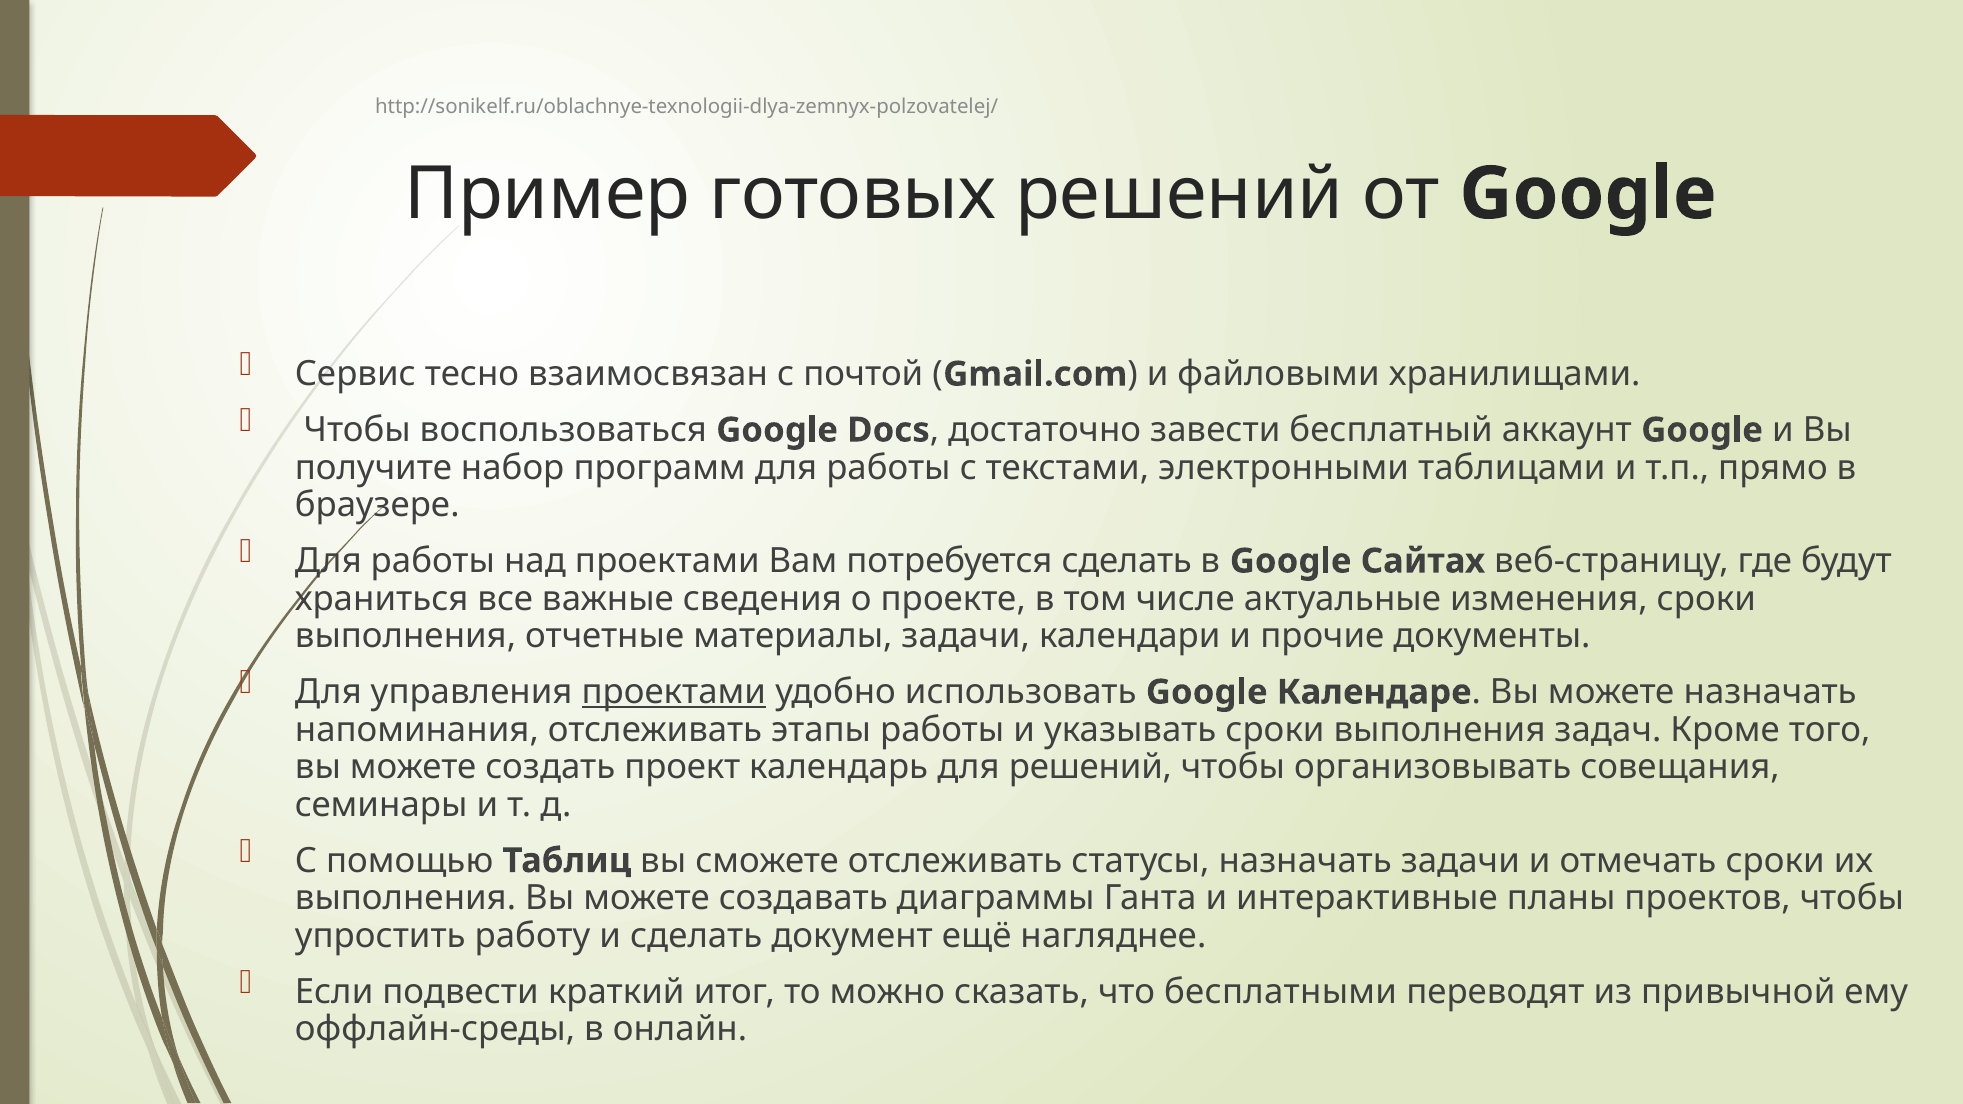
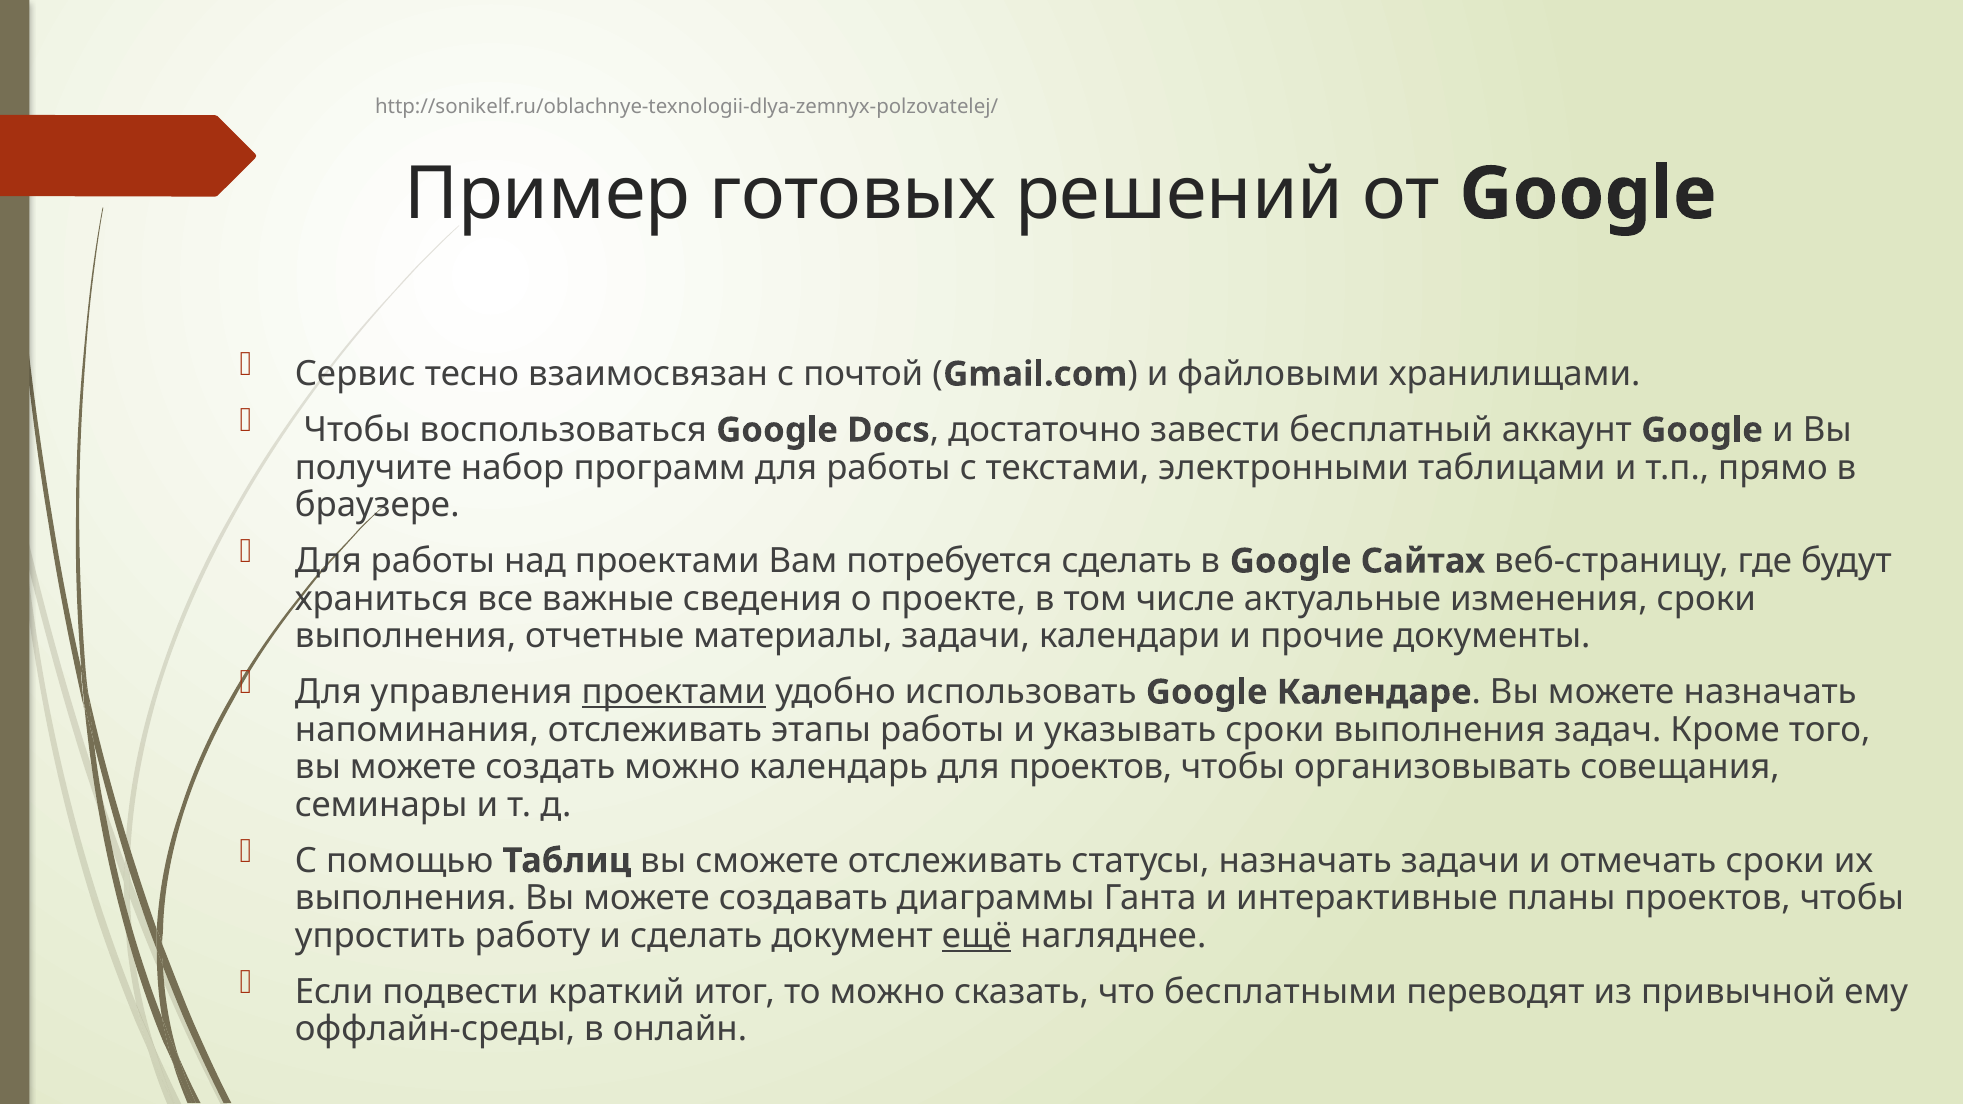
создать проект: проект -> можно (682, 767)
для решений: решений -> проектов (1091, 767)
ещё underline: none -> present (977, 936)
